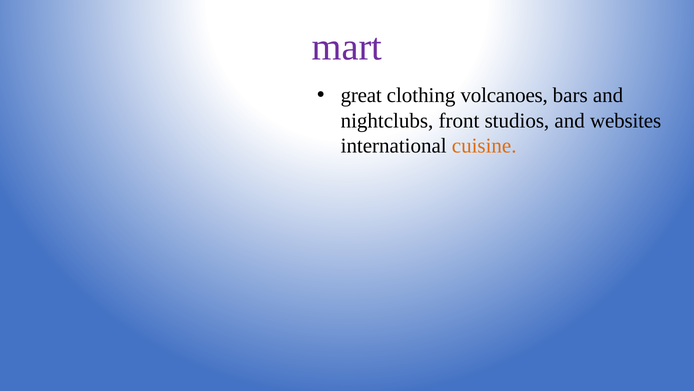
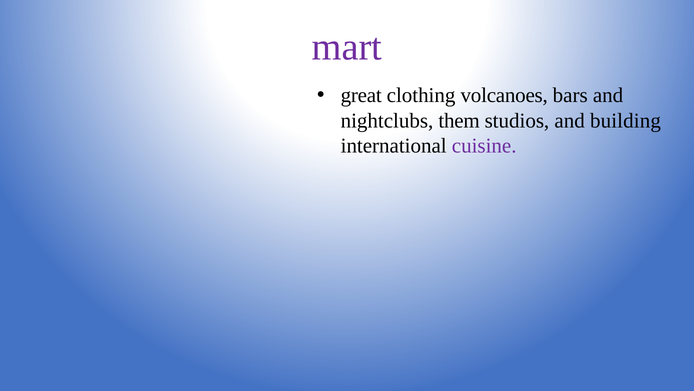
front: front -> them (459, 120)
websites: websites -> building (625, 120)
cuisine colour: orange -> purple (484, 146)
